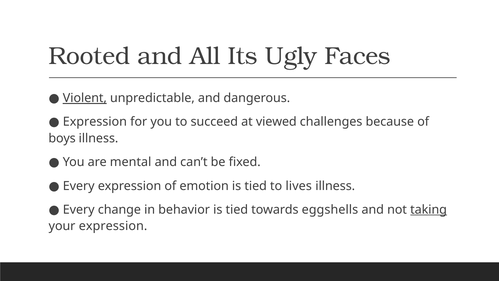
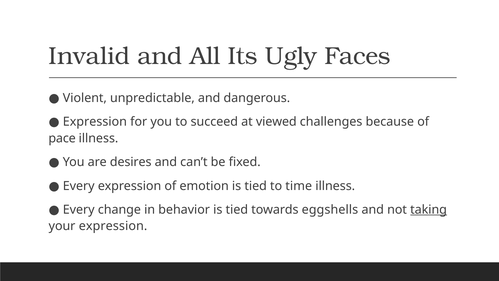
Rooted: Rooted -> Invalid (89, 56)
Violent underline: present -> none (85, 98)
boys: boys -> pace (62, 138)
mental: mental -> desires (131, 162)
lives: lives -> time (299, 186)
